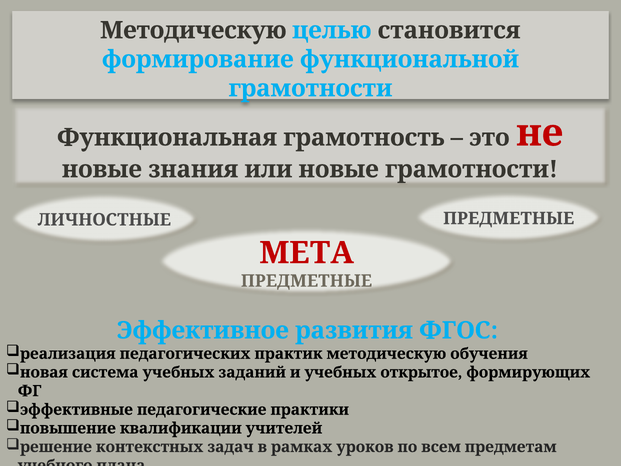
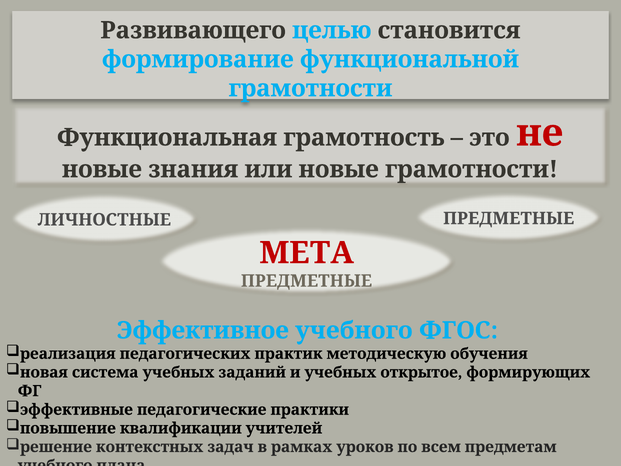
Методическую: Методическую -> Развивающего (193, 30)
Эффективное развития: развития -> учебного (354, 330)
